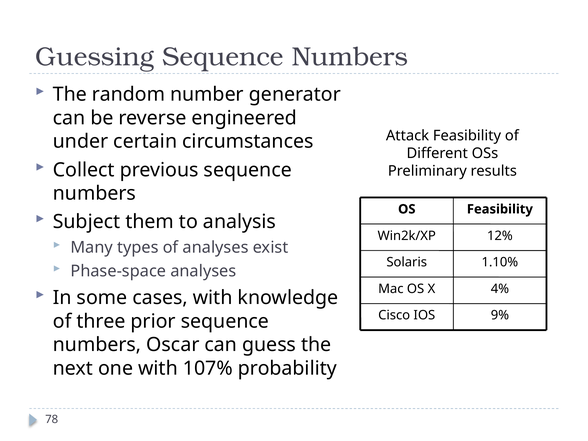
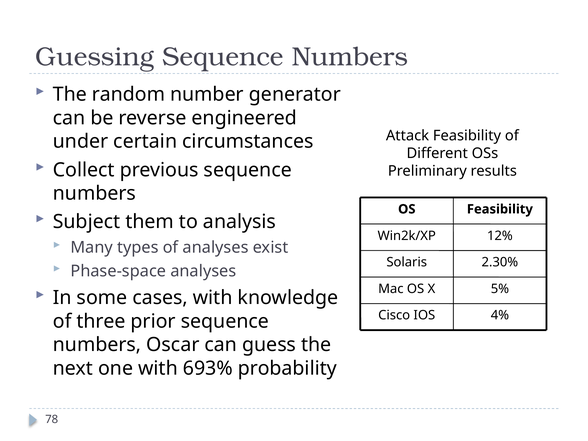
1.10%: 1.10% -> 2.30% (500, 262)
4%: 4% -> 5% (500, 289)
9%: 9% -> 4% (500, 315)
107%: 107% -> 693% (208, 368)
